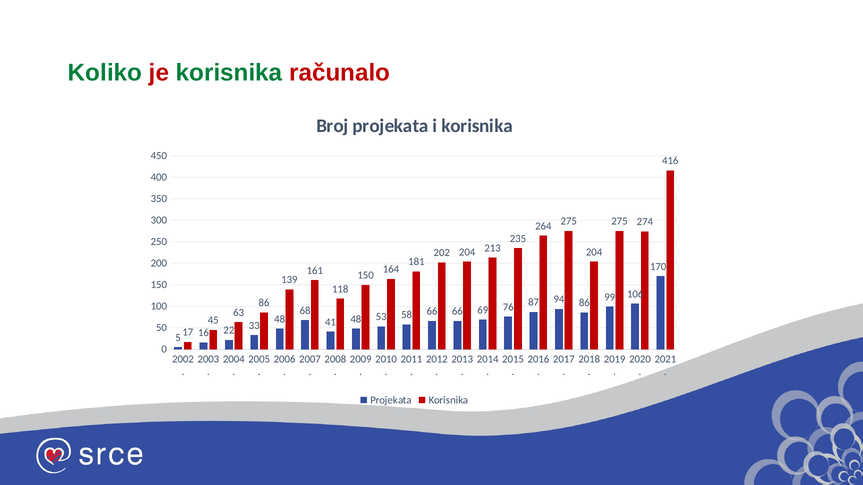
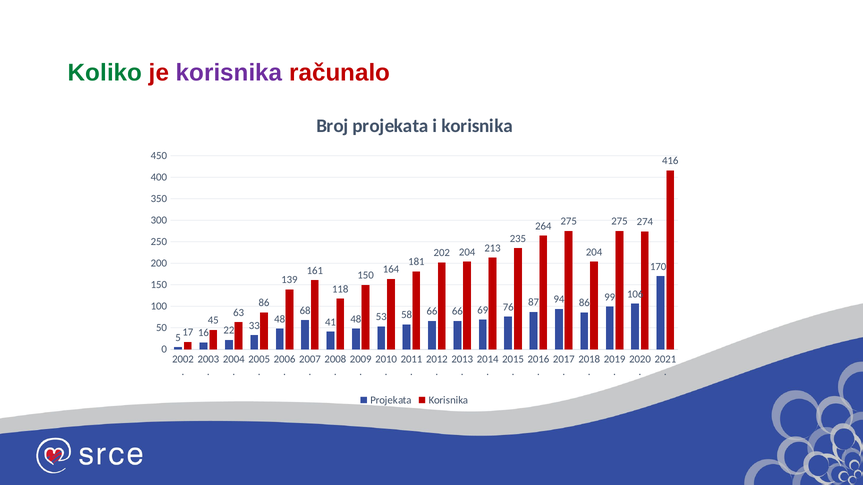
korisnika colour: green -> purple (229, 73)
